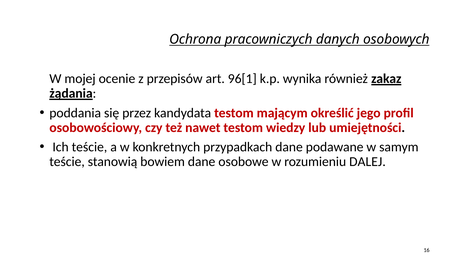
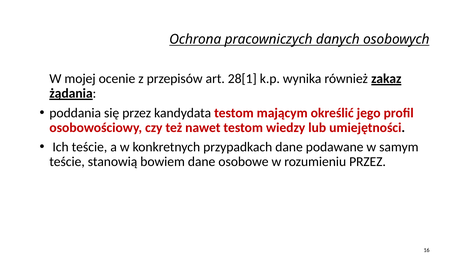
96[1: 96[1 -> 28[1 (242, 79)
rozumieniu DALEJ: DALEJ -> PRZEZ (368, 161)
